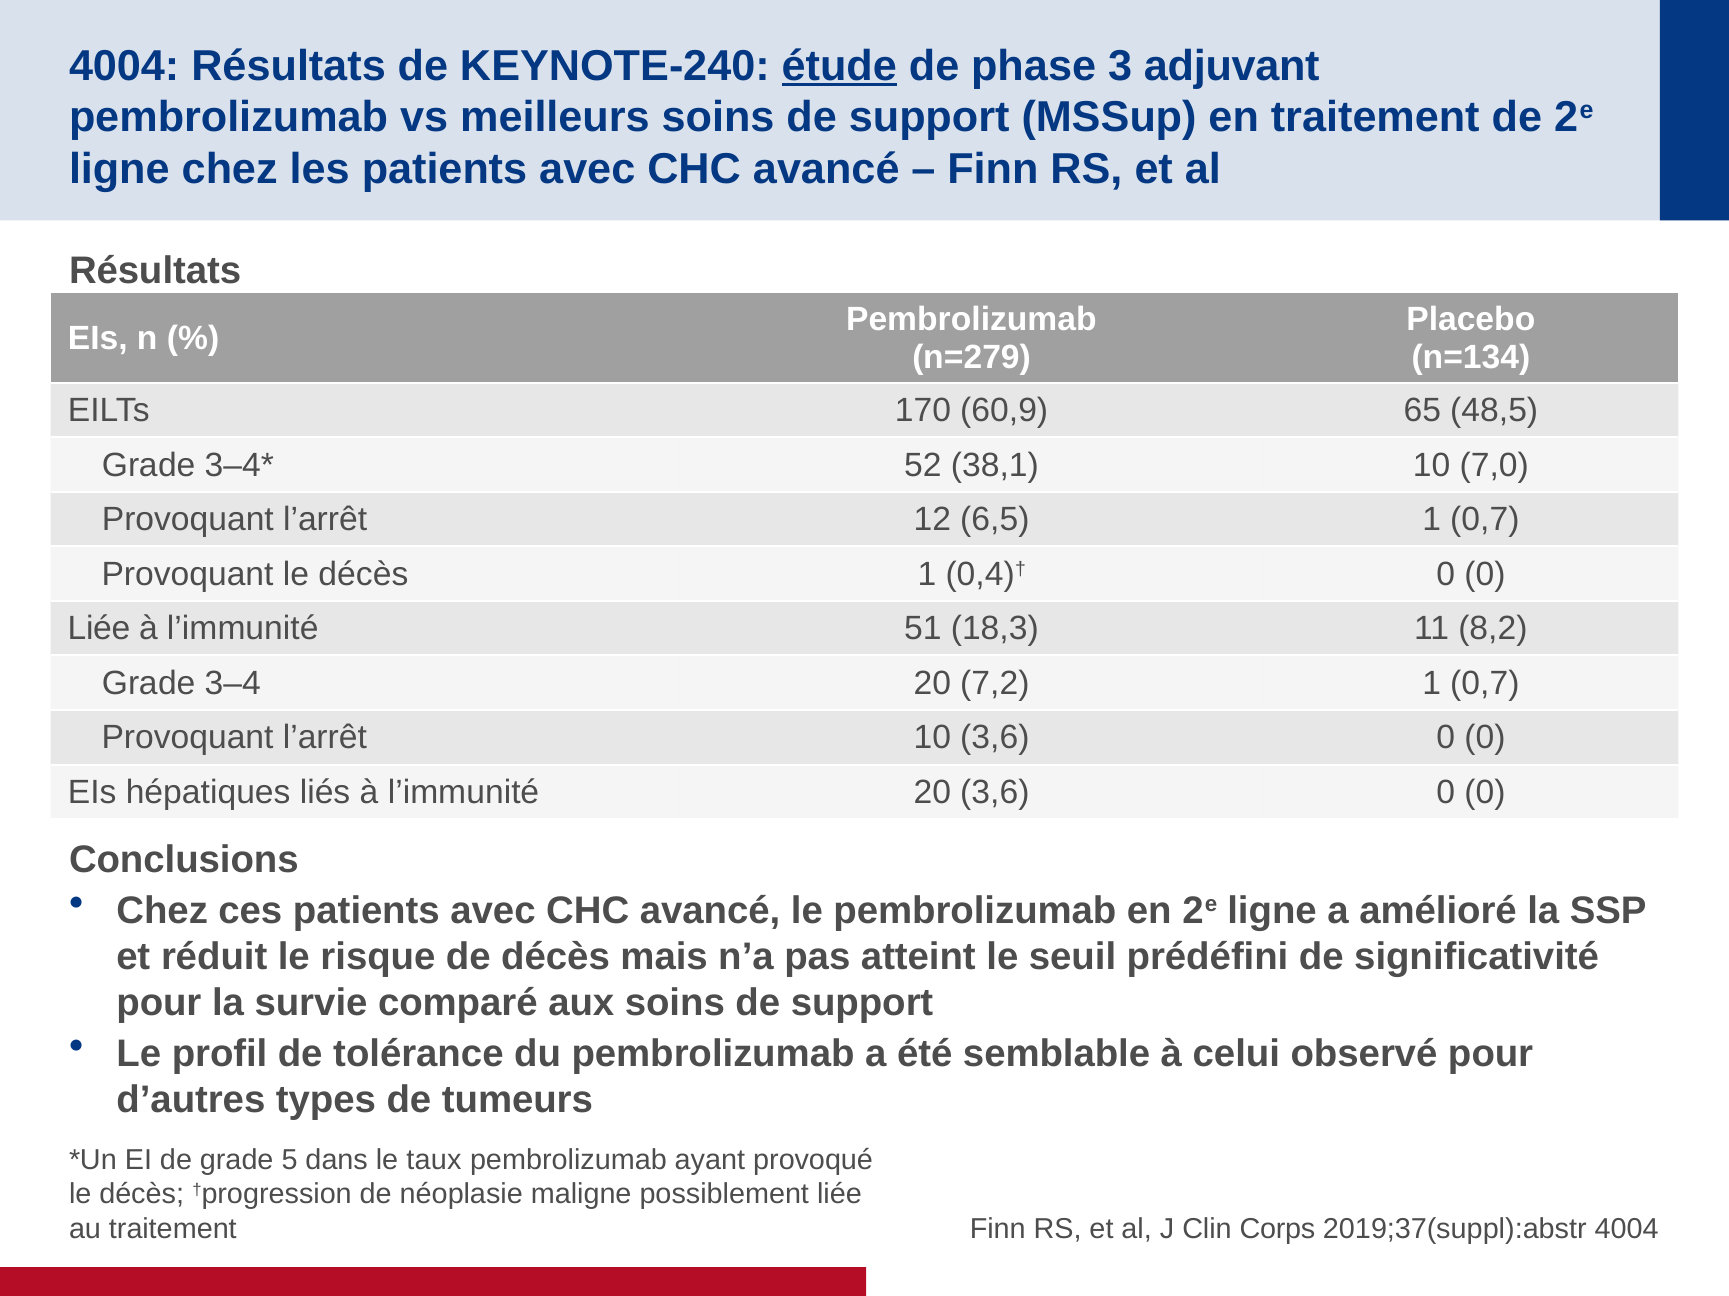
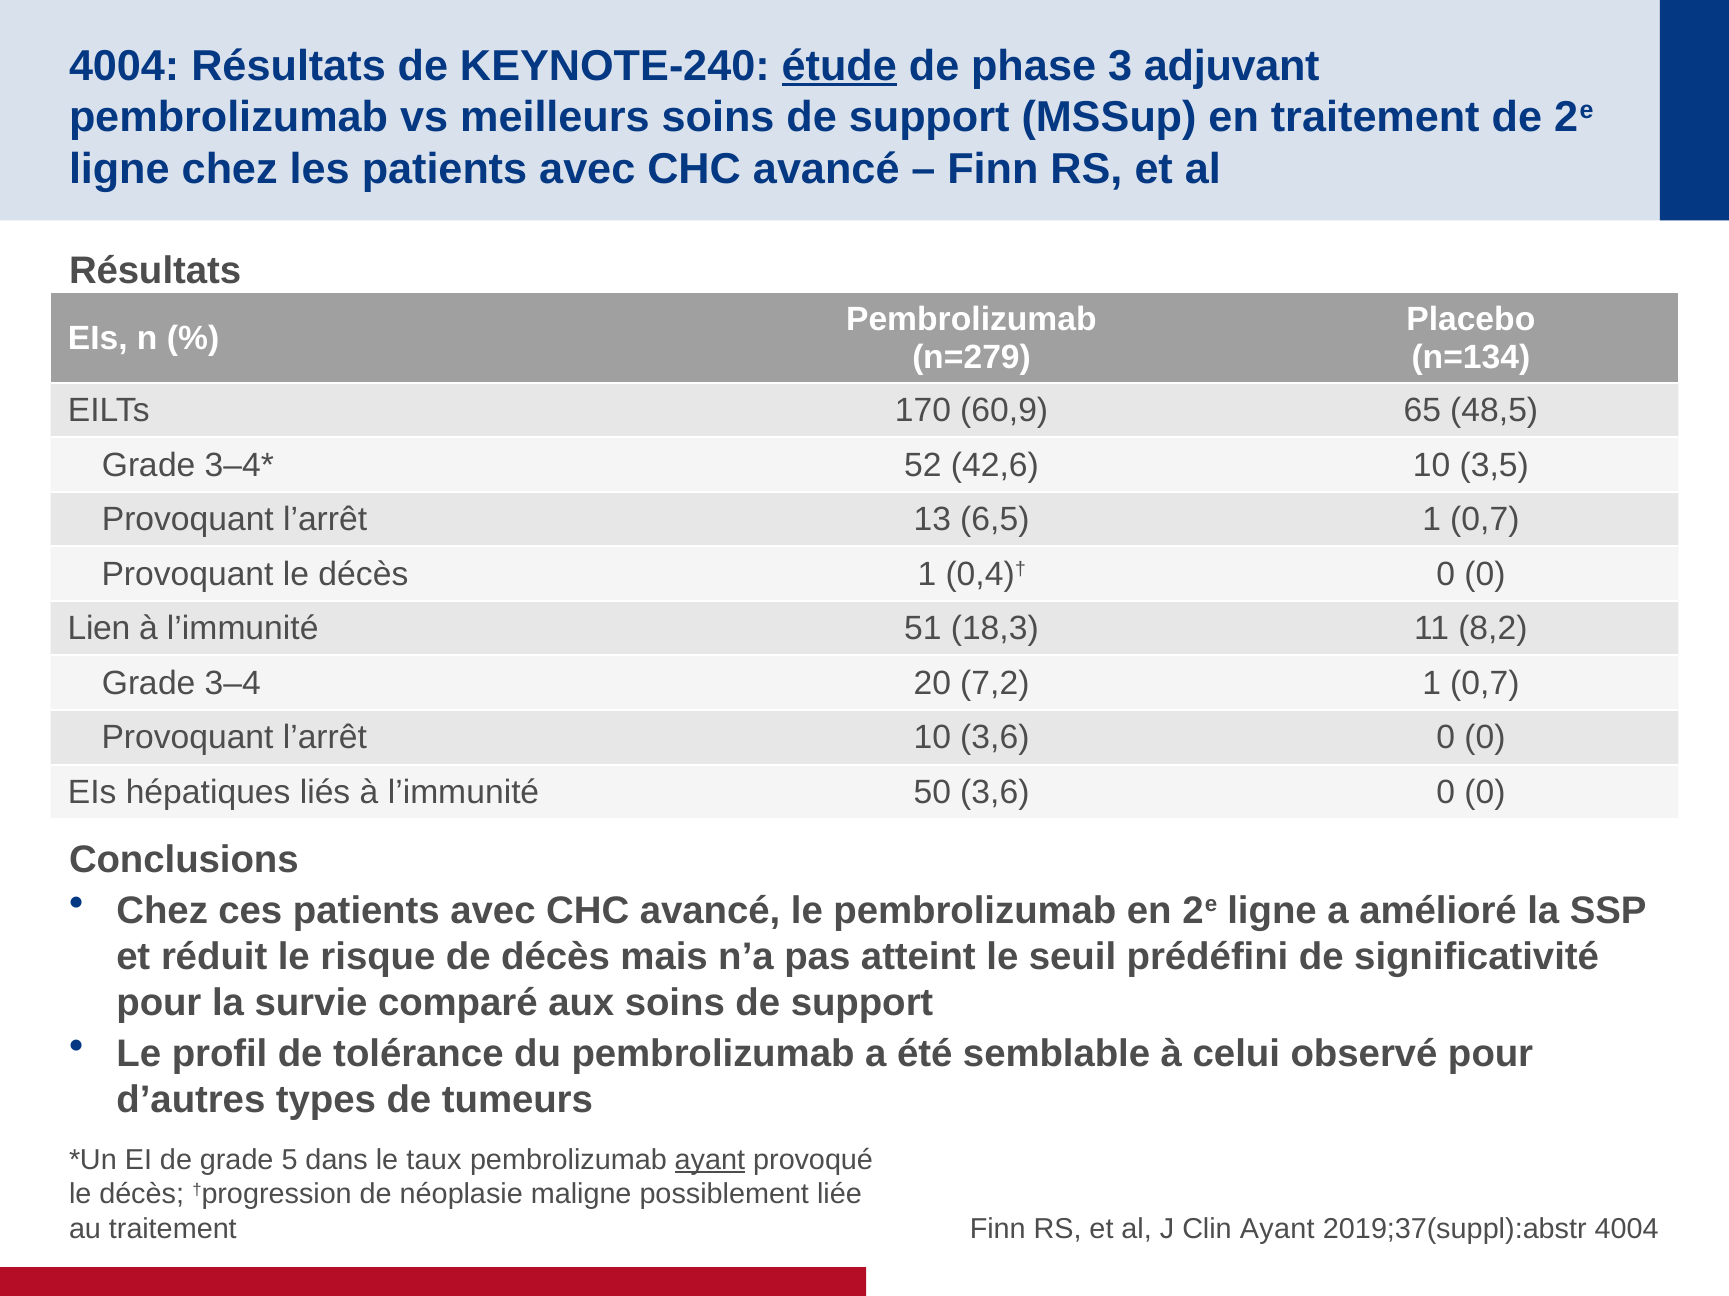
38,1: 38,1 -> 42,6 (995, 465)
7,0: 7,0 -> 3,5 (1494, 465)
12: 12 -> 13 (932, 520)
Liée: Liée -> Lien (99, 629)
l’immunité 20: 20 -> 50 (932, 793)
ayant underline: none -> present (710, 1160)
Clin Corps: Corps -> Ayant (1277, 1229)
